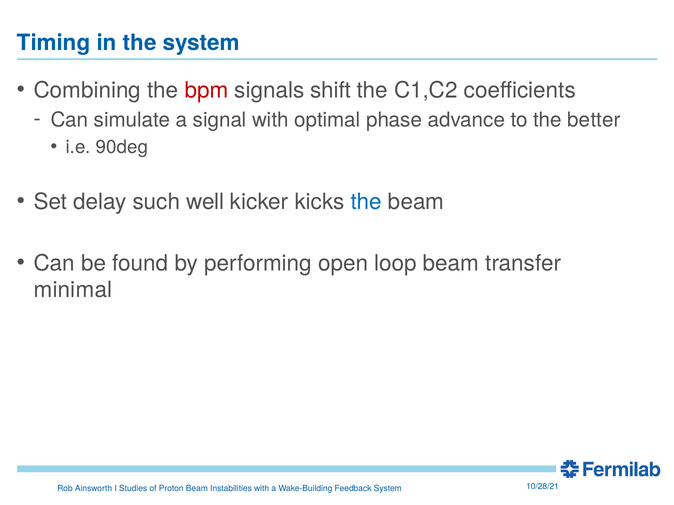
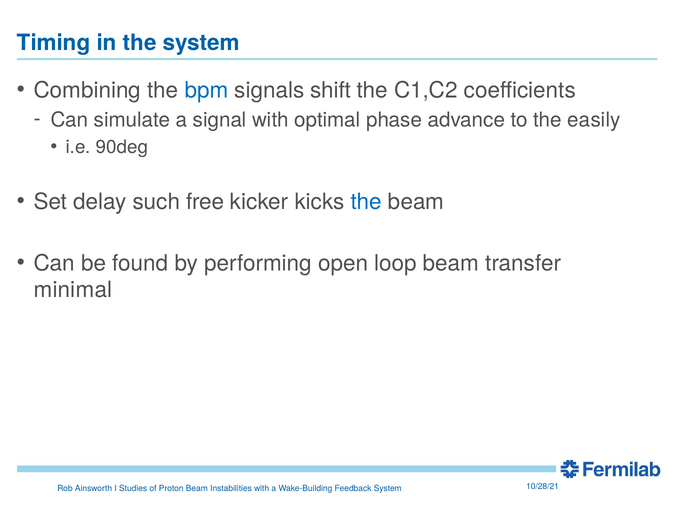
bpm colour: red -> blue (206, 90)
better: better -> easily (594, 120)
well: well -> free (205, 202)
